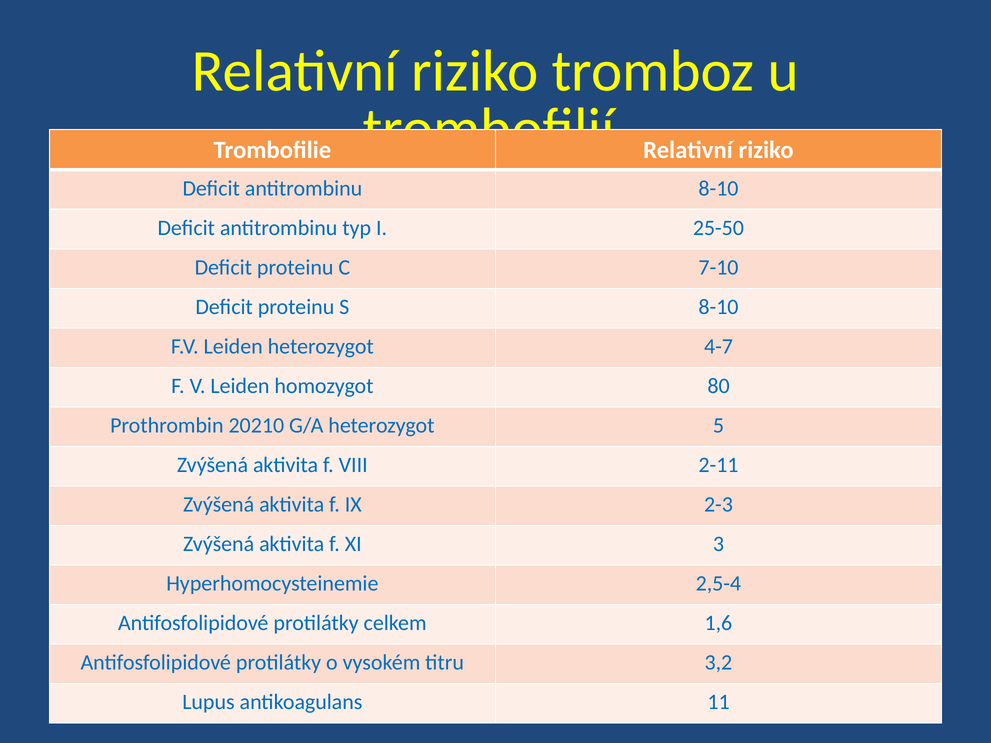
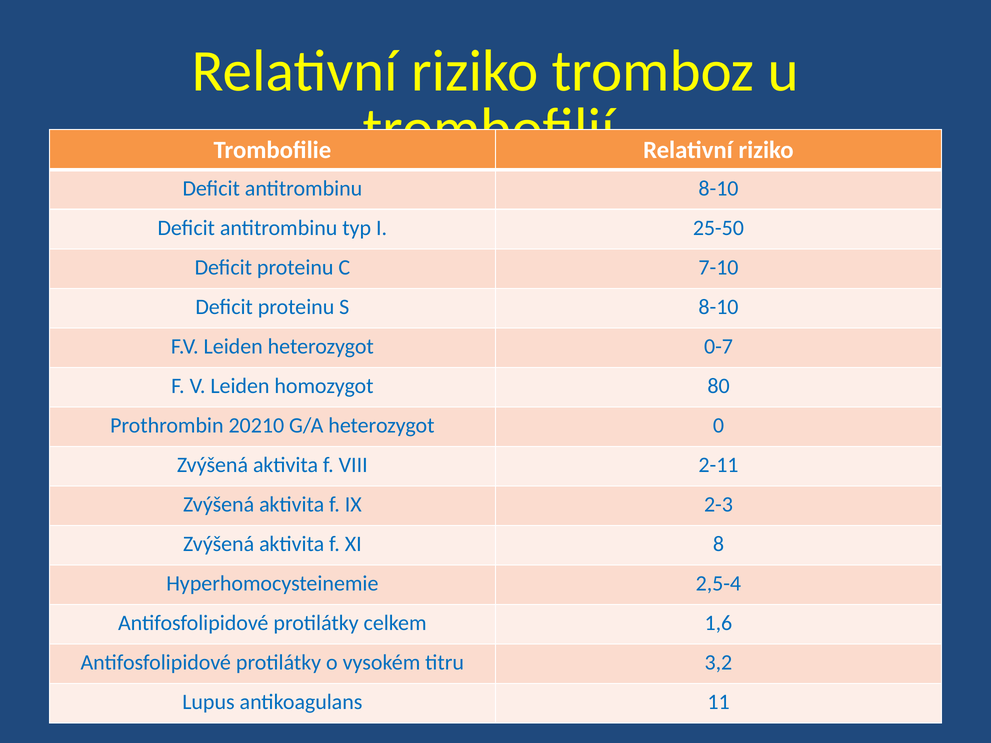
4-7: 4-7 -> 0-7 (719, 347)
5: 5 -> 0 (719, 426)
3: 3 -> 8 (719, 544)
